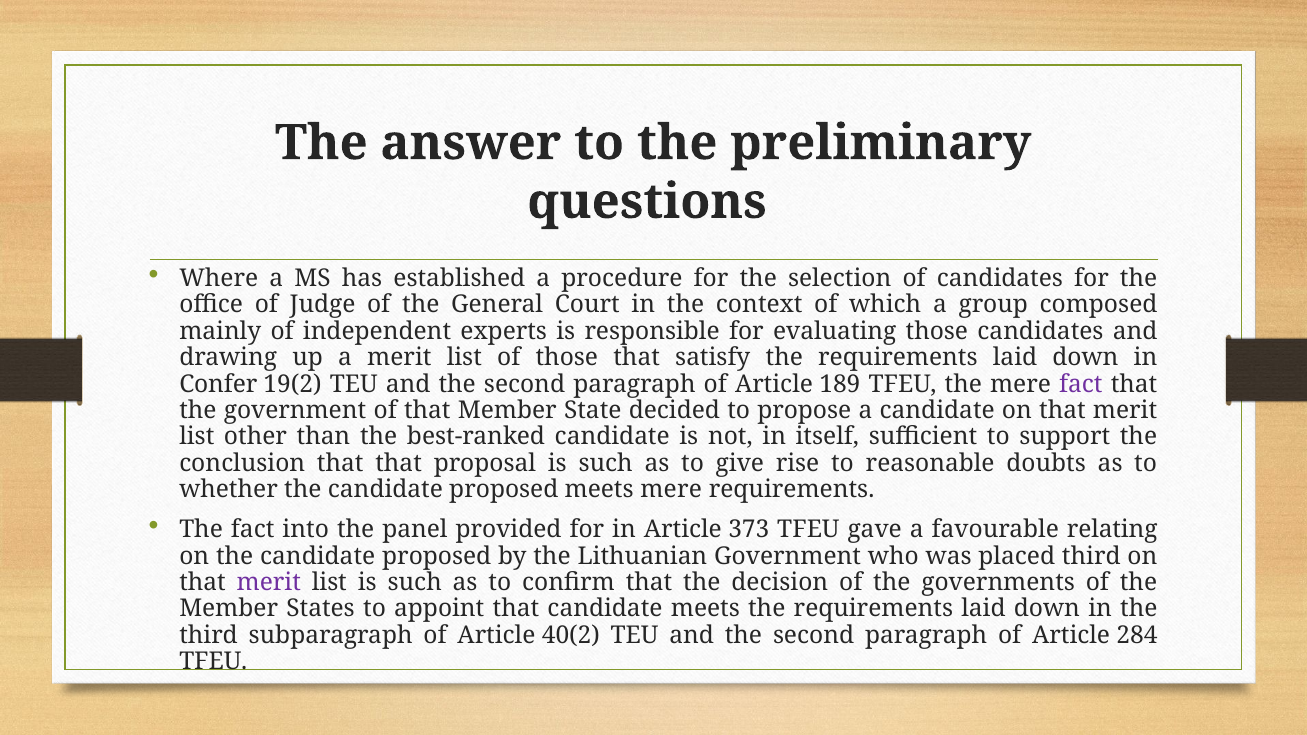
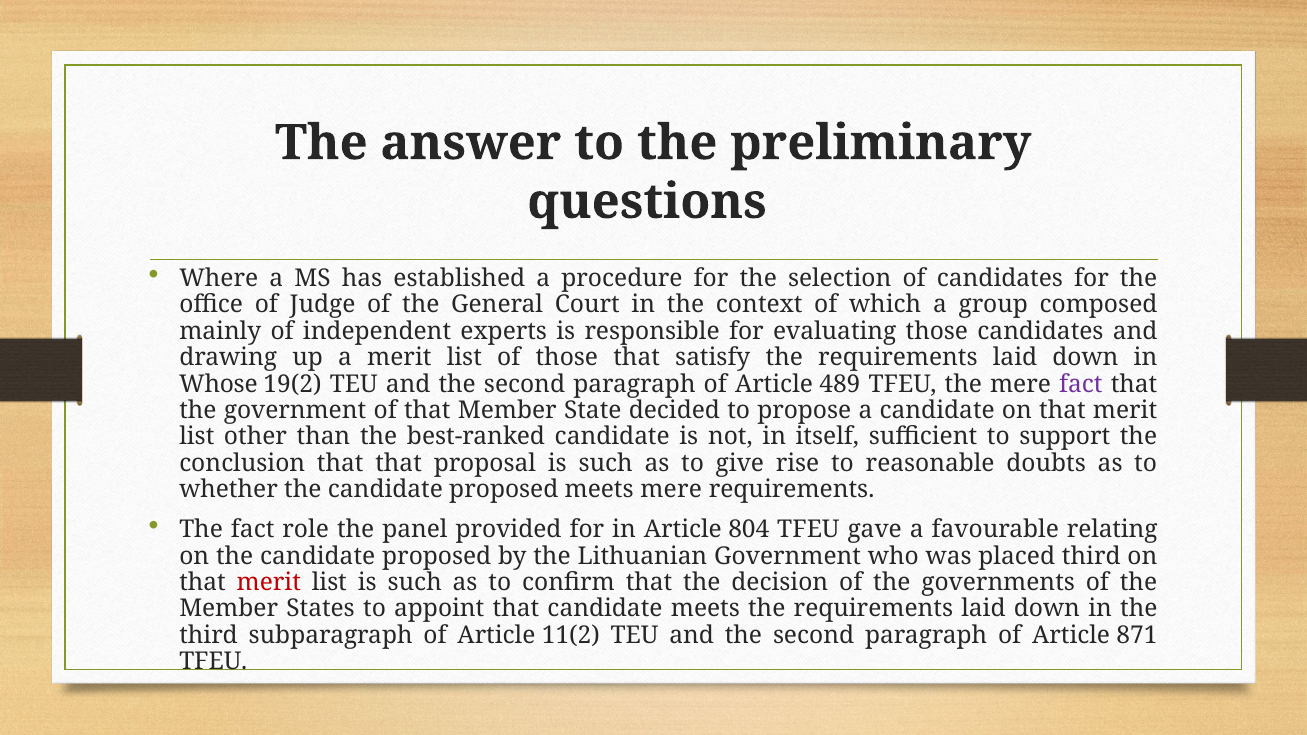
Confer: Confer -> Whose (218, 384)
189: 189 -> 489 (840, 384)
into: into -> role (306, 530)
373: 373 -> 804 (749, 530)
merit colour: purple -> red (269, 583)
40(2: 40(2 -> 11(2 (571, 636)
284: 284 -> 871 (1137, 636)
